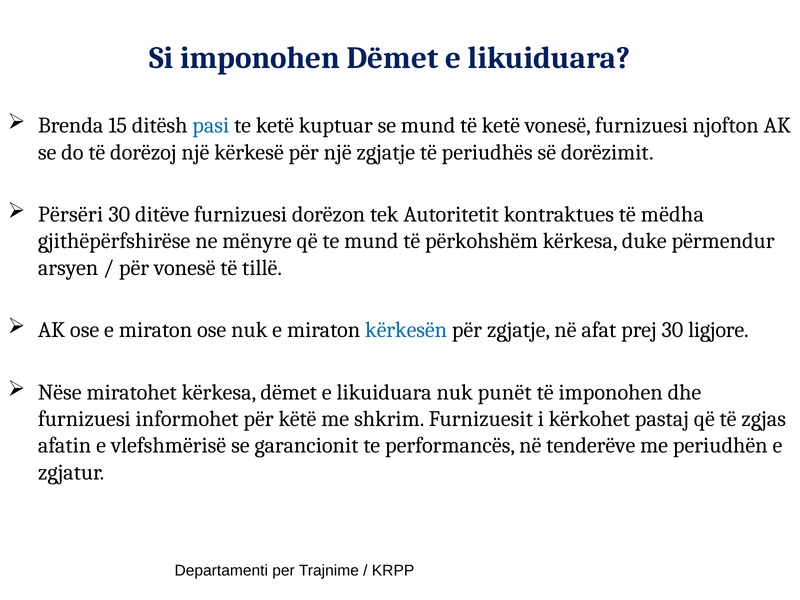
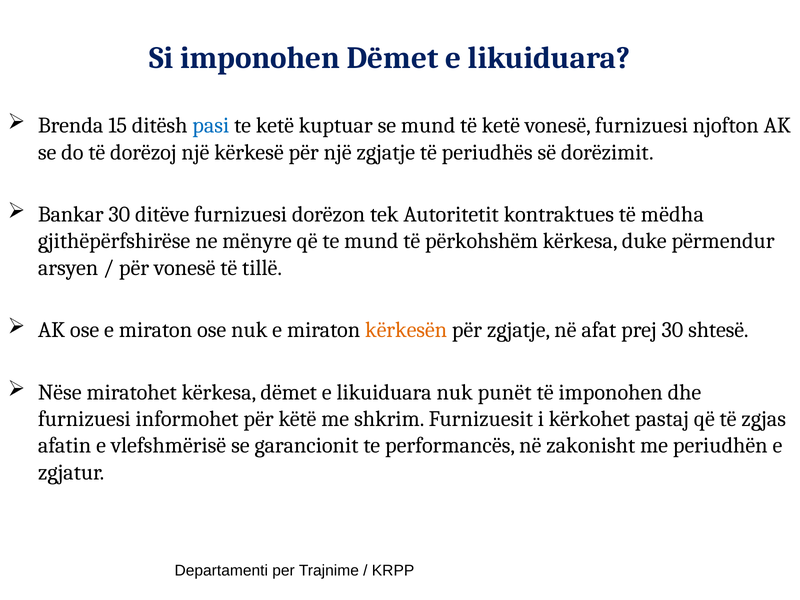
Përsëri: Përsëri -> Bankar (71, 214)
kërkesën colour: blue -> orange (406, 330)
ligjore: ligjore -> shtesë (718, 330)
tenderëve: tenderëve -> zakonisht (591, 446)
